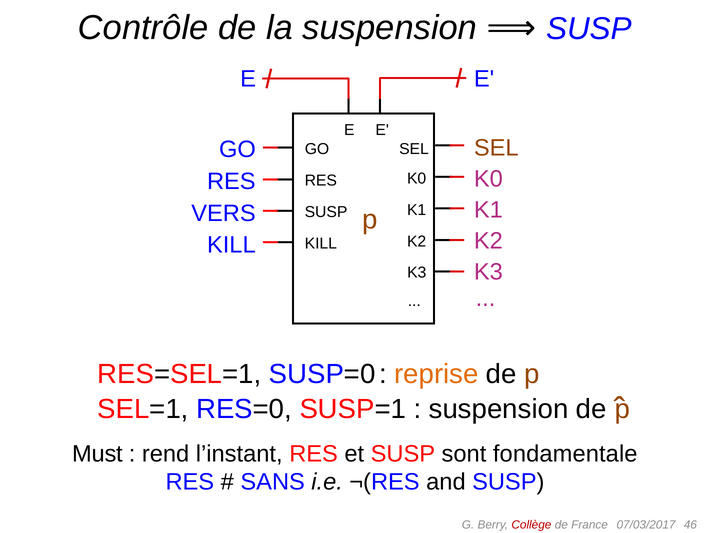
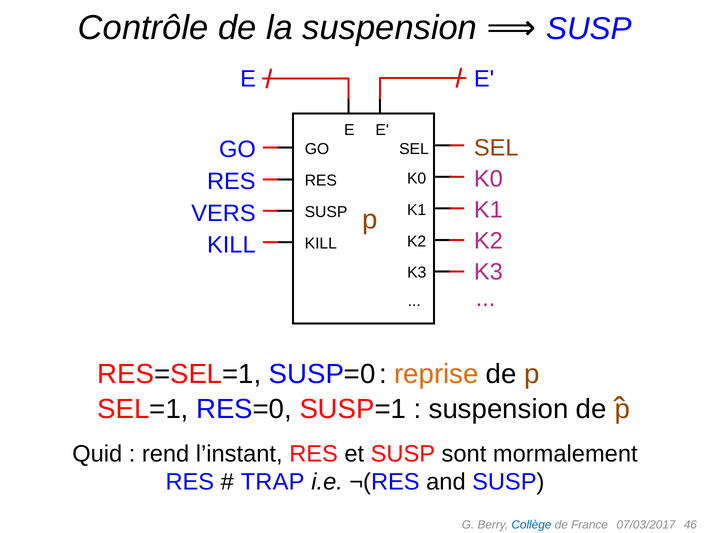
Must: Must -> Quid (97, 453)
fondamentale: fondamentale -> mormalement (565, 453)
SANS: SANS -> TRAP (273, 482)
Collège colour: red -> blue (531, 525)
